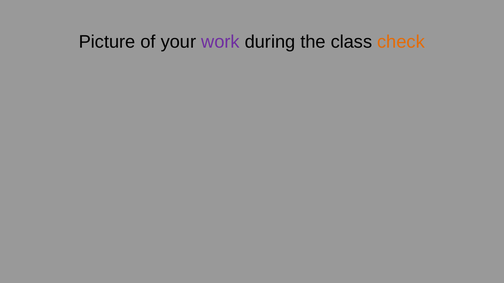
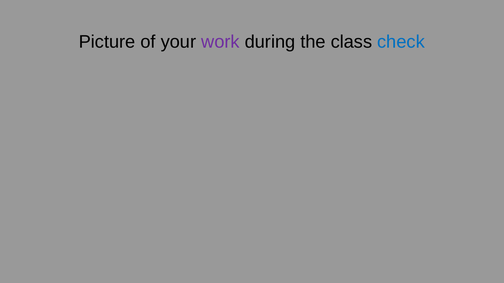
check colour: orange -> blue (401, 42)
